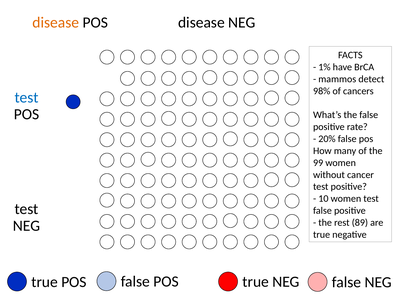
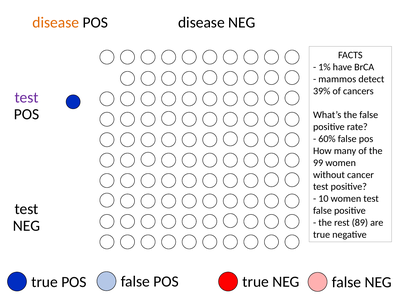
98%: 98% -> 39% (322, 91)
test colour: blue -> purple (27, 98)
20%: 20% -> 60% (327, 139)
